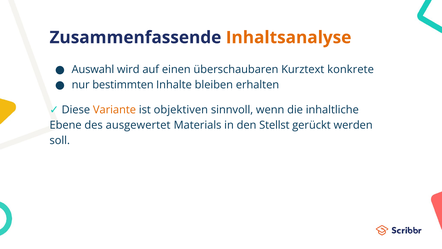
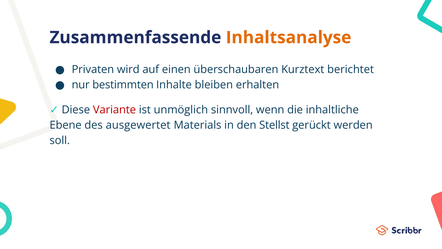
Auswahl: Auswahl -> Privaten (93, 70)
konkrete: konkrete -> berichtet (351, 70)
Variante colour: orange -> red (114, 110)
objektiven: objektiven -> unmöglich (181, 110)
